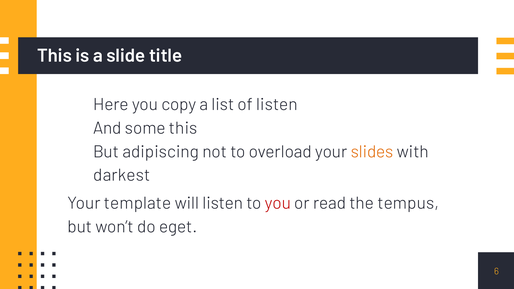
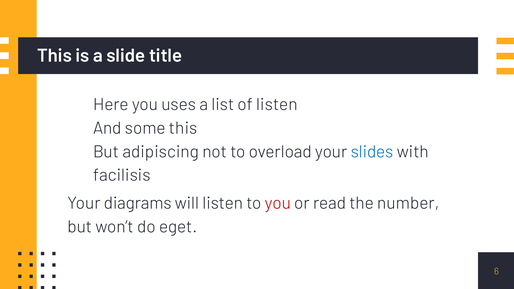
copy: copy -> uses (179, 104)
slides colour: orange -> blue (372, 152)
darkest: darkest -> facilisis (122, 175)
template: template -> diagrams (138, 203)
tempus: tempus -> number (408, 203)
